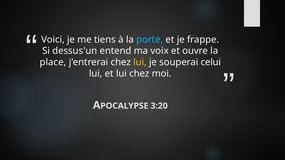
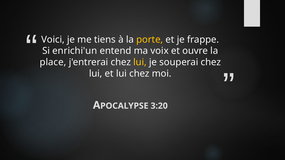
porte colour: light blue -> yellow (150, 40)
dessus'un: dessus'un -> enrichi'un (75, 51)
souperai celui: celui -> chez (211, 62)
